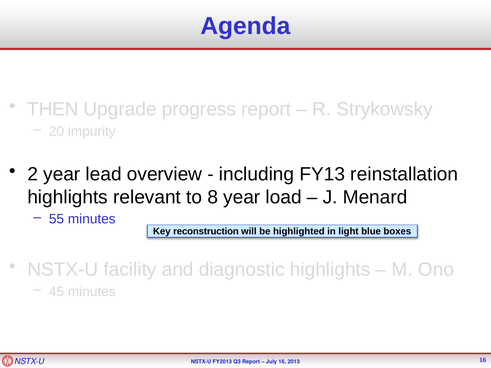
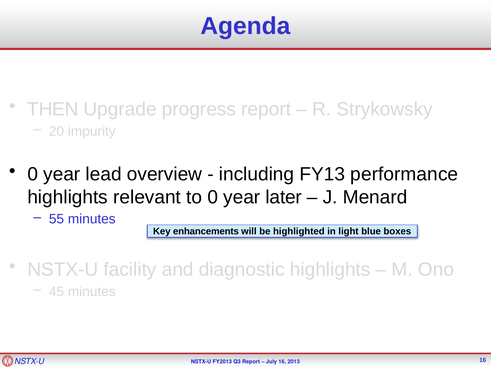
2: 2 -> 0 (33, 174)
reinstallation: reinstallation -> performance (404, 174)
to 8: 8 -> 0 (213, 197)
load: load -> later (284, 197)
reconstruction: reconstruction -> enhancements (206, 231)
